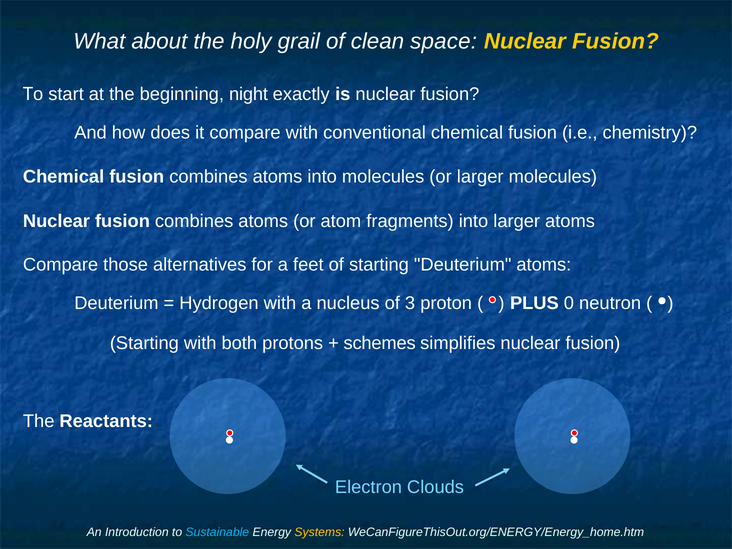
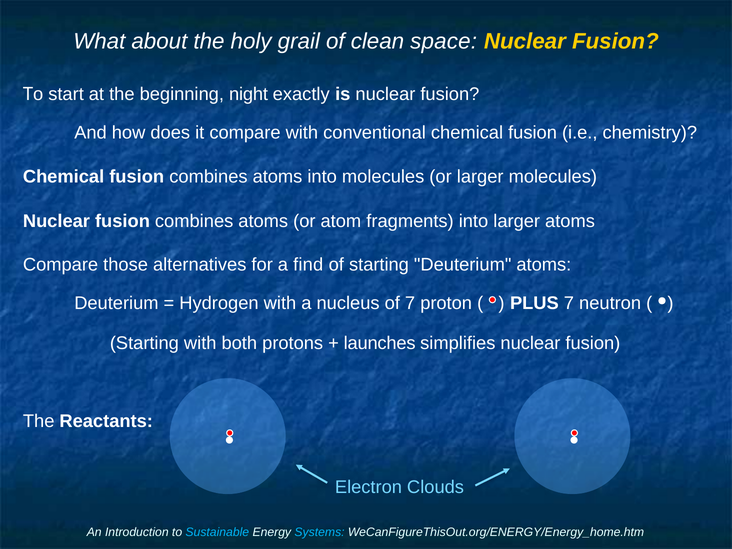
feet: feet -> find (308, 265)
of 3: 3 -> 7 (410, 303)
PLUS 0: 0 -> 7 (569, 303)
schemes: schemes -> launches (380, 343)
Systems colour: yellow -> light blue (320, 532)
